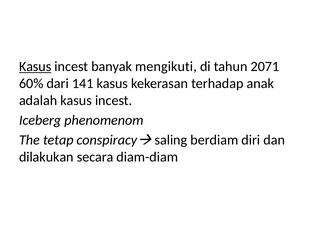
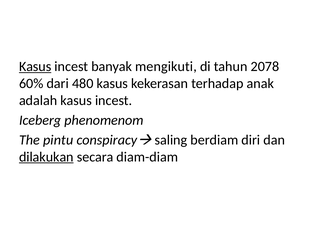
2071: 2071 -> 2078 (265, 67)
141: 141 -> 480 (83, 83)
tetap: tetap -> pintu (58, 140)
dilakukan underline: none -> present (46, 157)
